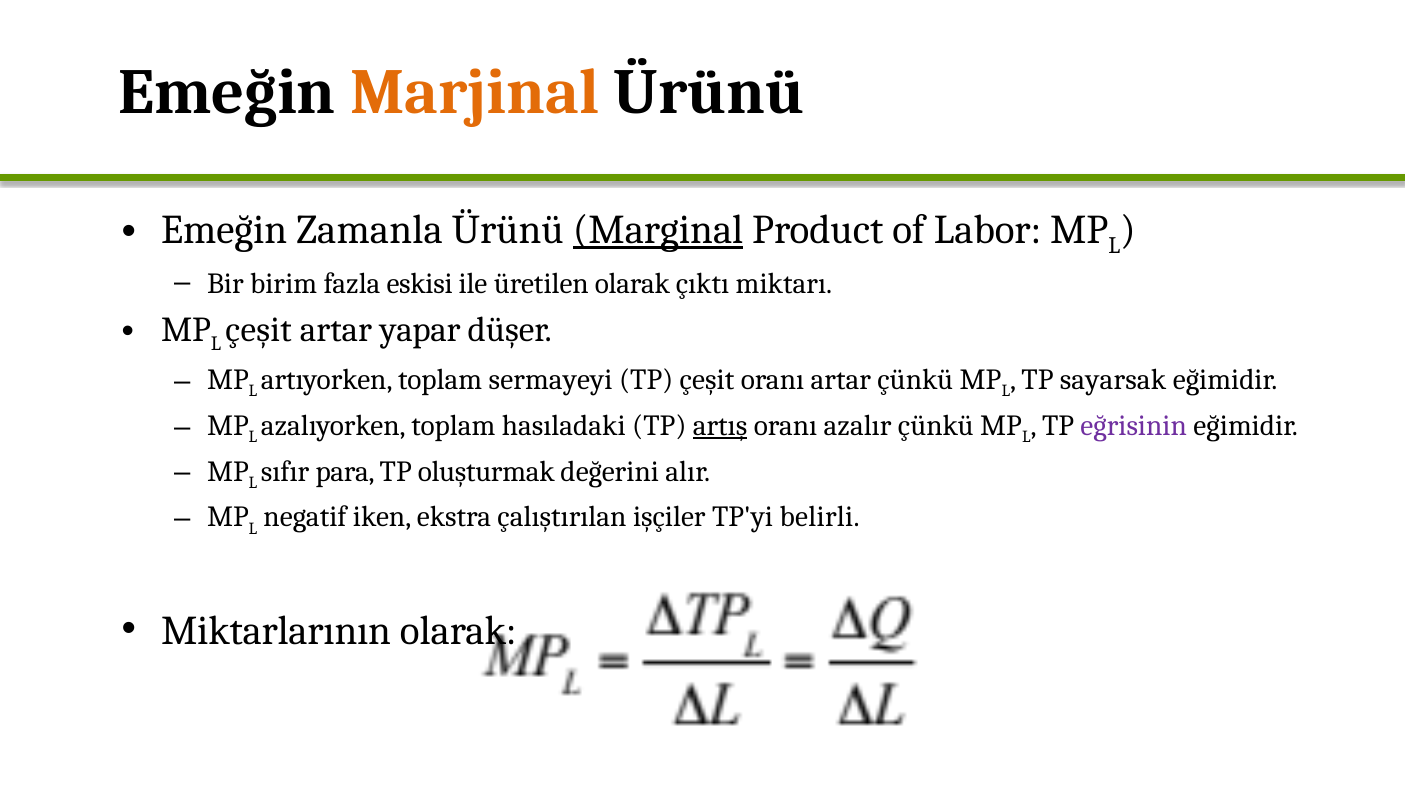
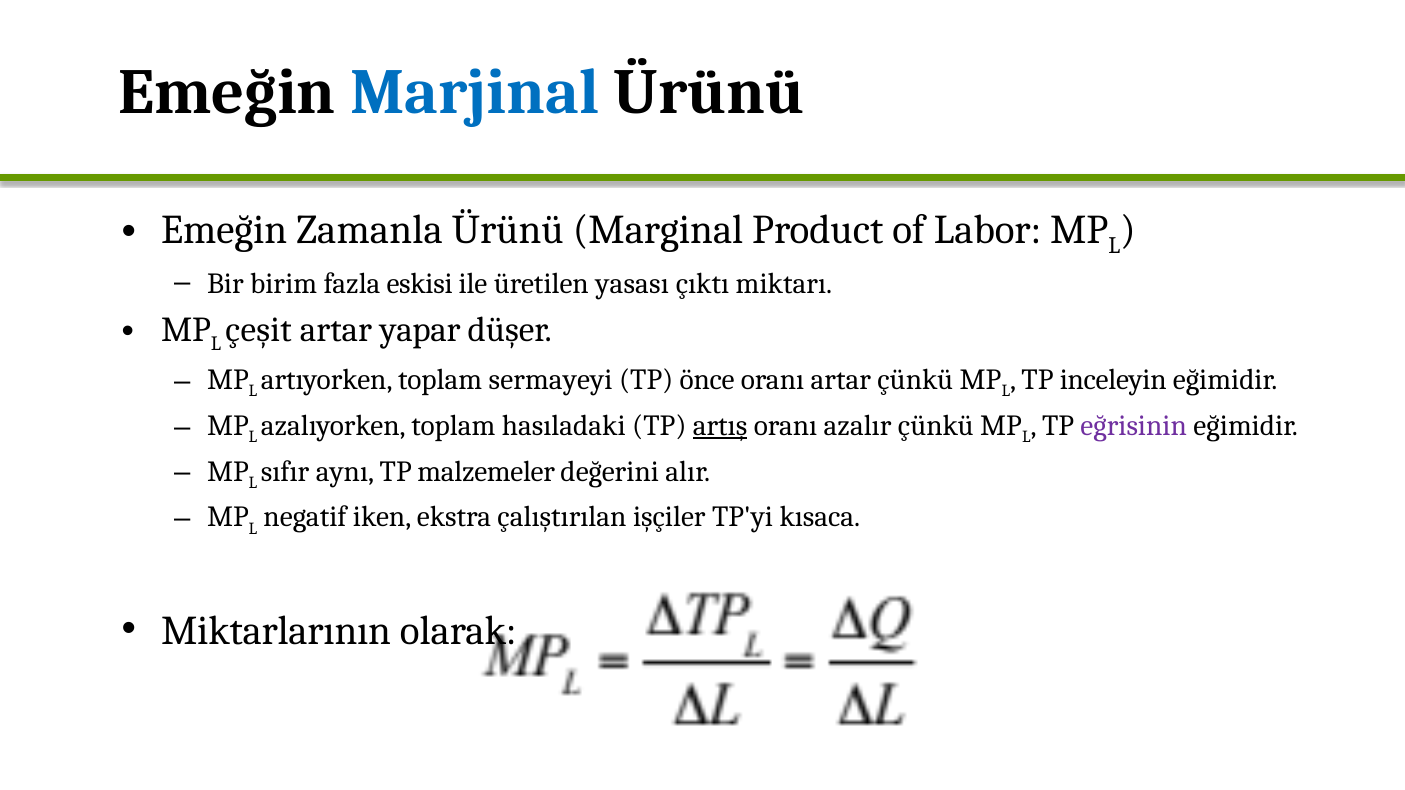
Marjinal colour: orange -> blue (475, 92)
Marginal underline: present -> none (658, 230)
üretilen olarak: olarak -> yasası (632, 284)
TP çeşit: çeşit -> önce (707, 380)
sayarsak: sayarsak -> inceleyin (1113, 380)
para: para -> aynı (345, 472)
oluşturmak: oluşturmak -> malzemeler (486, 472)
belirli: belirli -> kısaca (820, 517)
